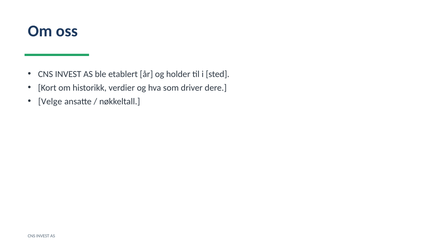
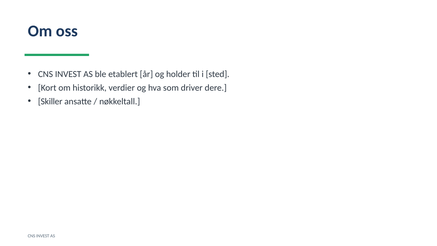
Velge: Velge -> Skiller (50, 101)
